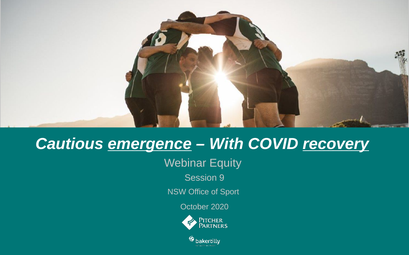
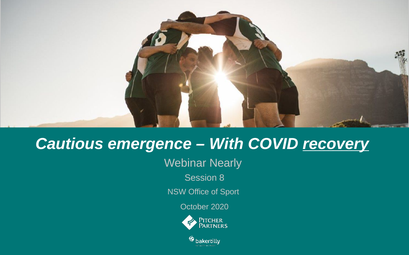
emergence underline: present -> none (150, 144)
Equity: Equity -> Nearly (226, 163)
9: 9 -> 8 (222, 178)
